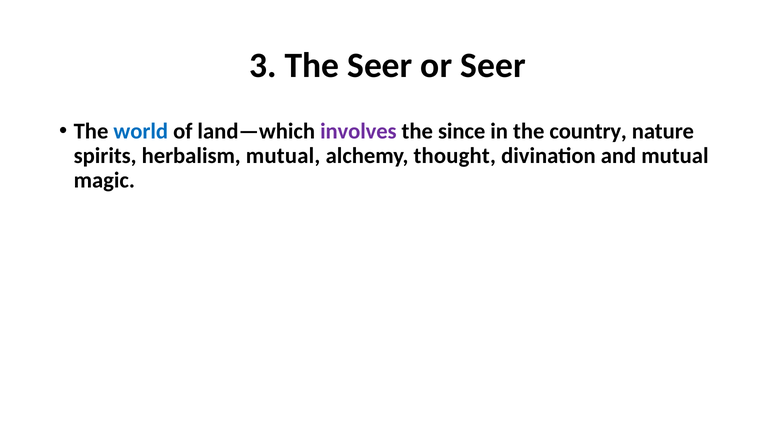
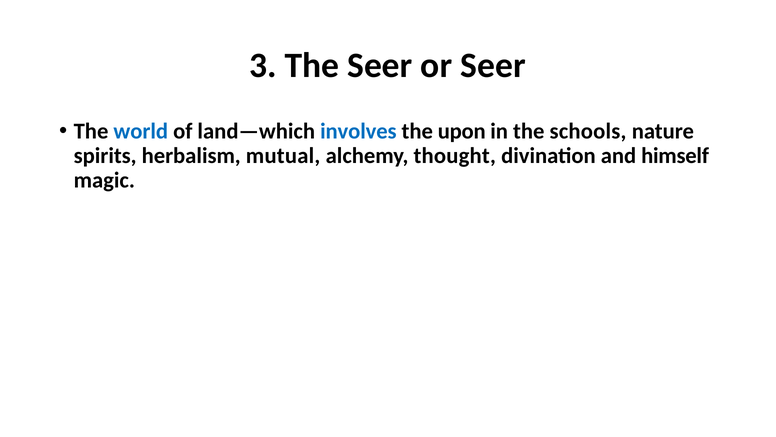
involves colour: purple -> blue (358, 131)
since: since -> upon (462, 131)
country: country -> schools (588, 131)
and mutual: mutual -> himself (675, 156)
